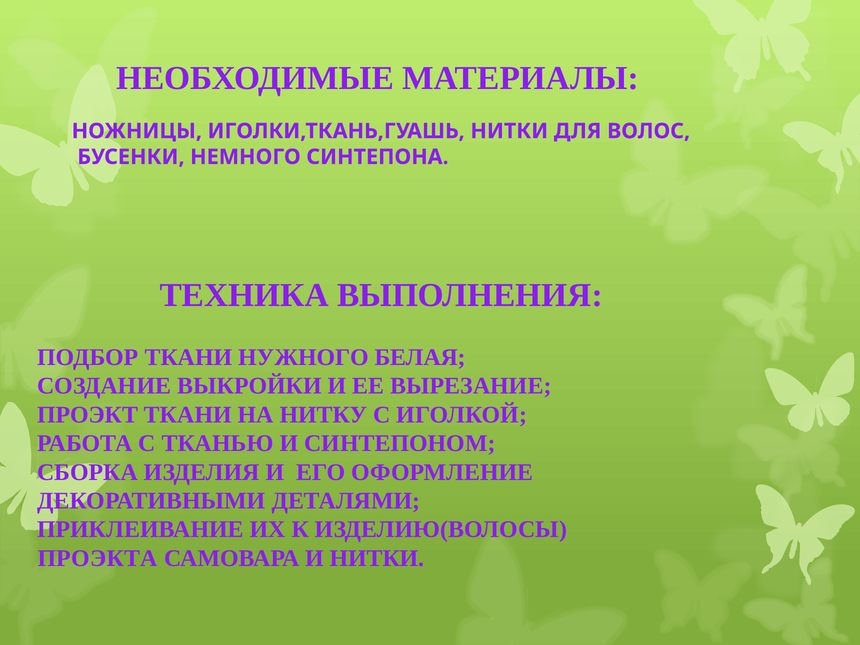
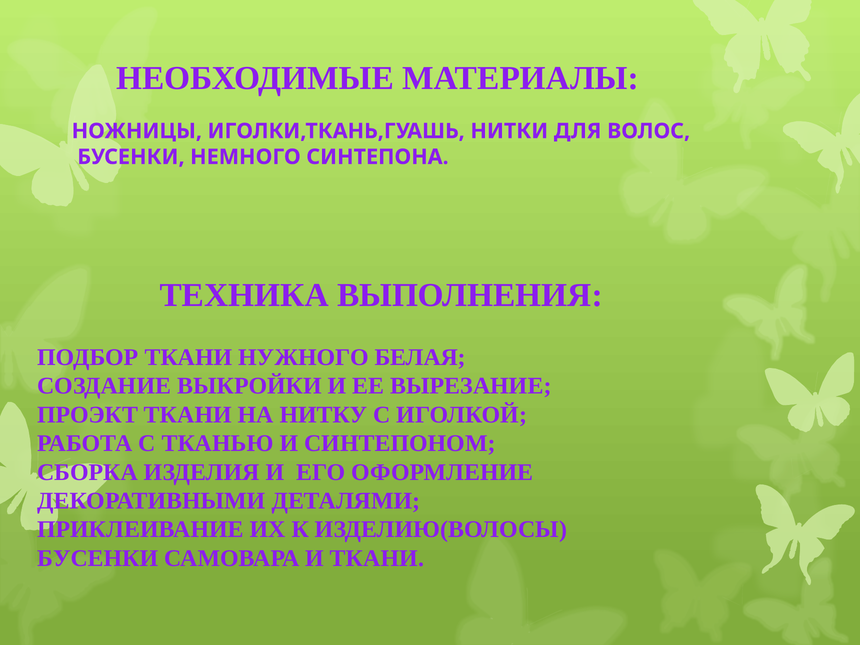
ПРОЭКТА: ПРОЭКТА -> БУСЕНКИ (98, 558)
И НИТКИ: НИТКИ -> ТКАНИ (377, 558)
